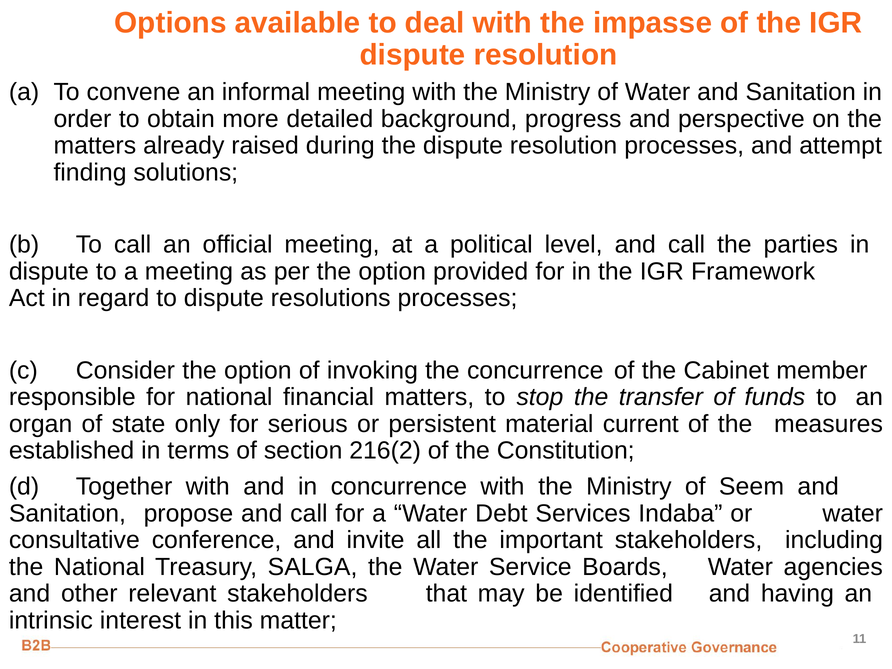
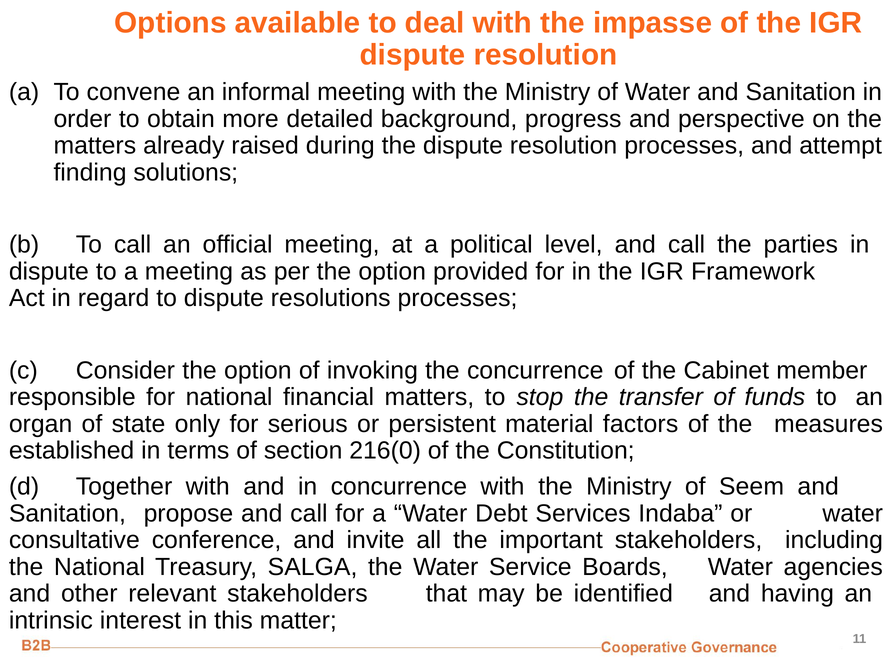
current: current -> factors (641, 424)
216(2: 216(2 -> 216(0 (385, 451)
